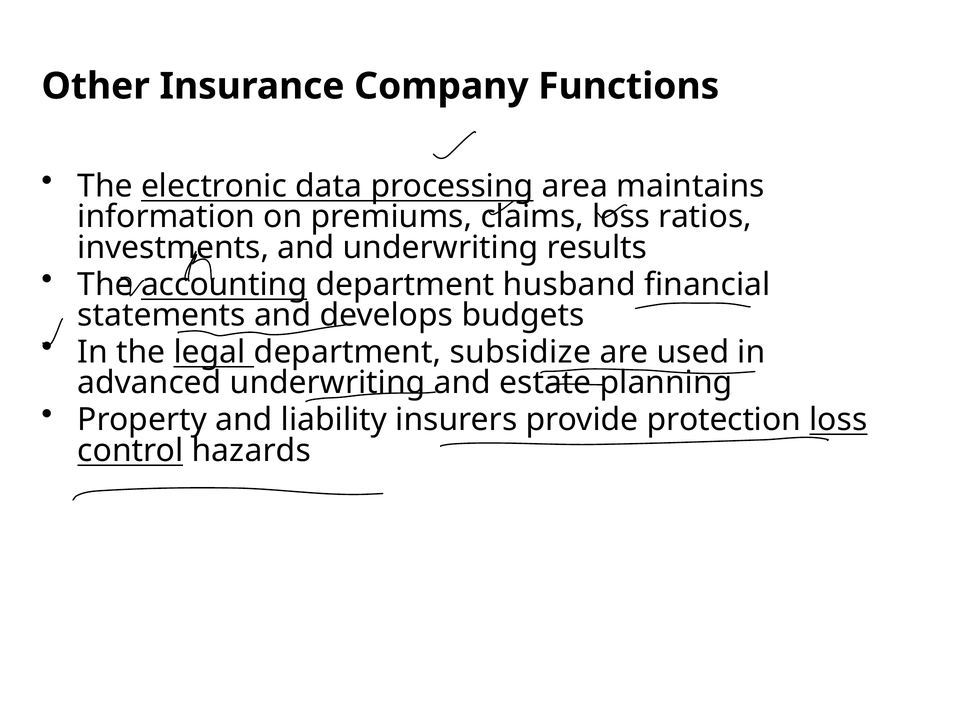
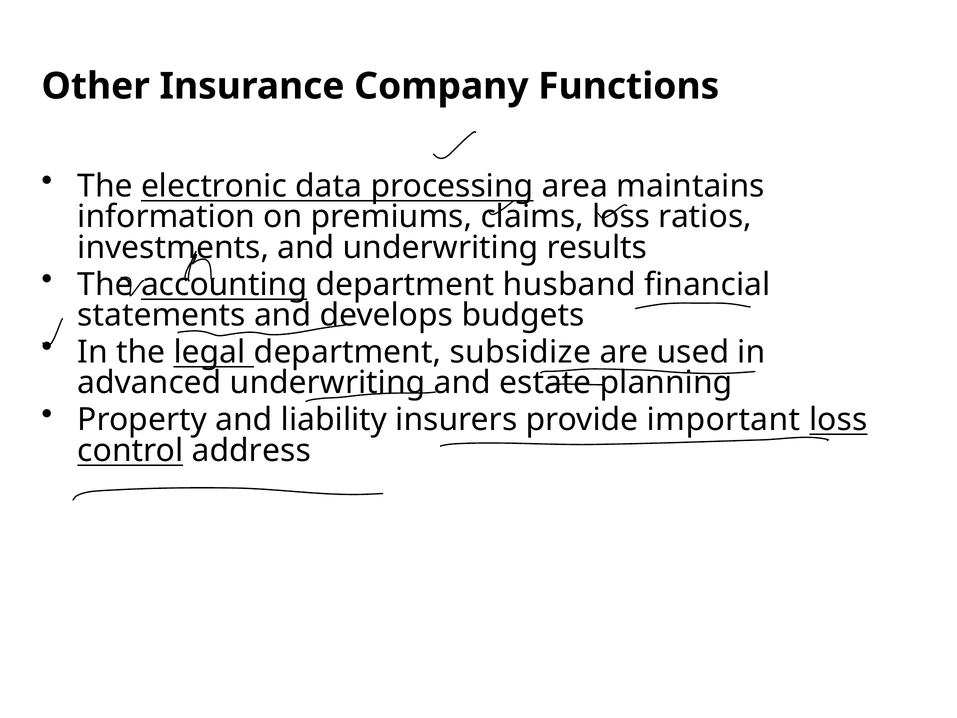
protection: protection -> important (724, 420)
hazards: hazards -> address (251, 450)
